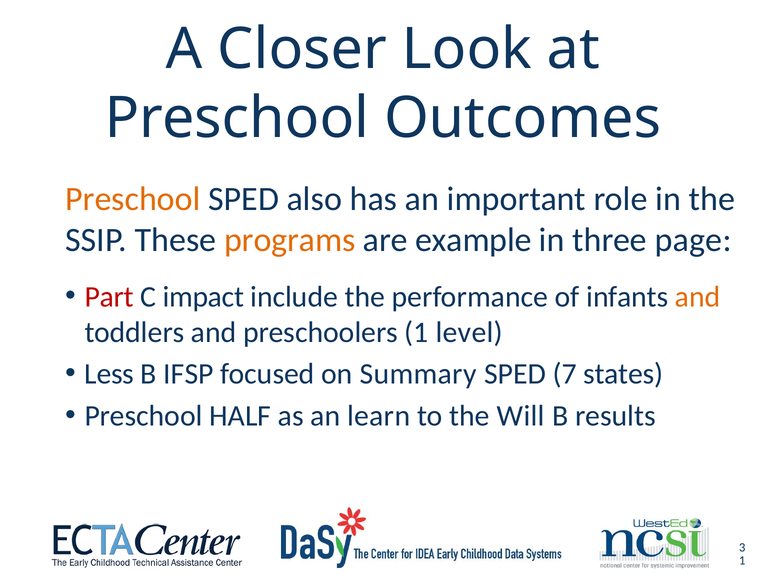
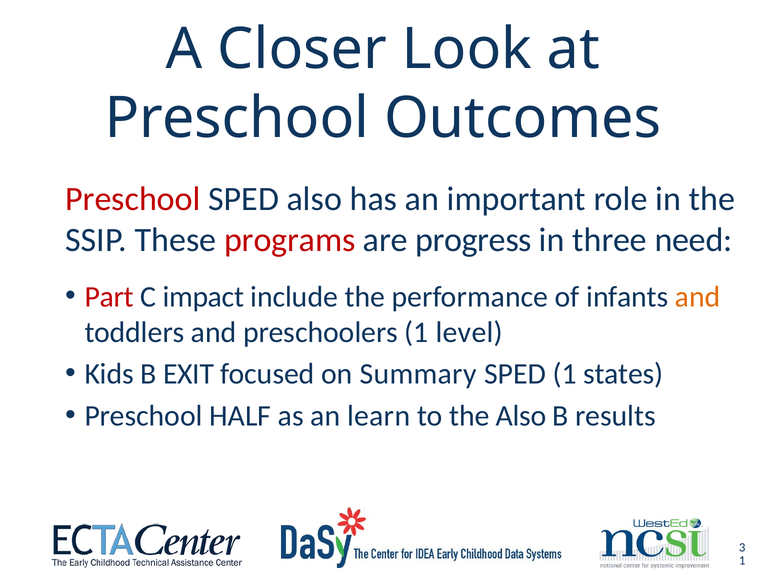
Preschool colour: orange -> red (133, 199)
programs colour: orange -> red (290, 240)
example: example -> progress (473, 240)
page: page -> need (693, 240)
Less: Less -> Kids (109, 374)
IFSP: IFSP -> EXIT (189, 374)
SPED 7: 7 -> 1 (565, 374)
the Will: Will -> Also (521, 415)
